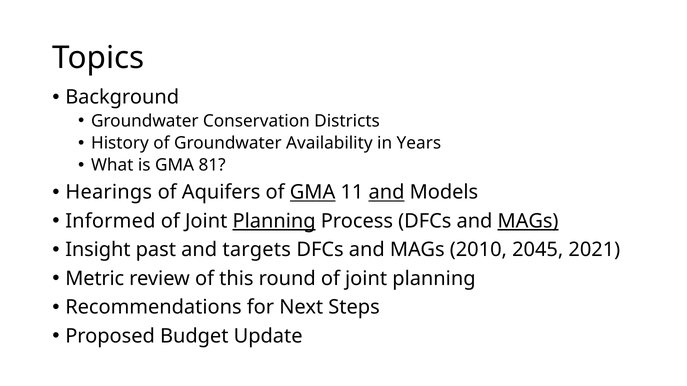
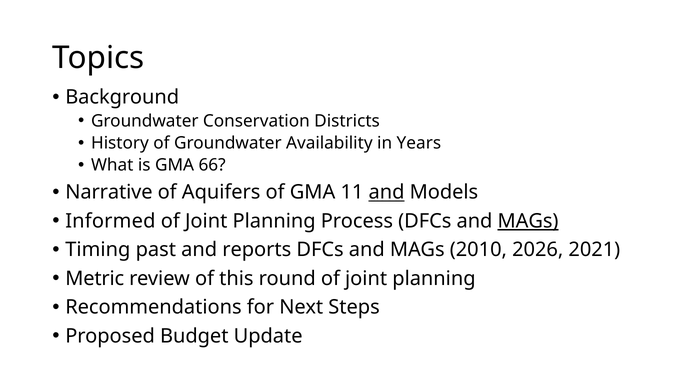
81: 81 -> 66 (212, 165)
Hearings: Hearings -> Narrative (109, 193)
GMA underline: present -> none (313, 193)
Planning underline: present -> none (274, 221)
Insight: Insight -> Timing (98, 250)
targets: targets -> reports (257, 250)
2045: 2045 -> 2026 (538, 250)
